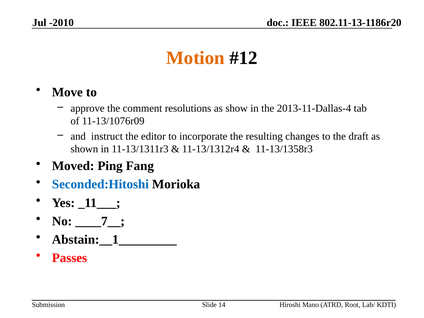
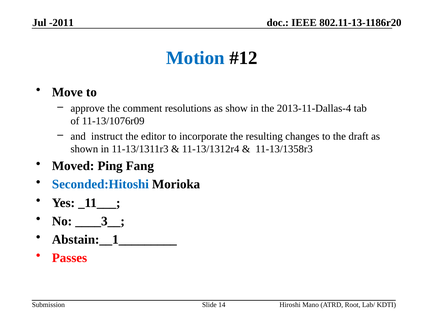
-2010: -2010 -> -2011 (61, 23)
Motion colour: orange -> blue (195, 58)
____7__: ____7__ -> ____3__ (100, 221)
